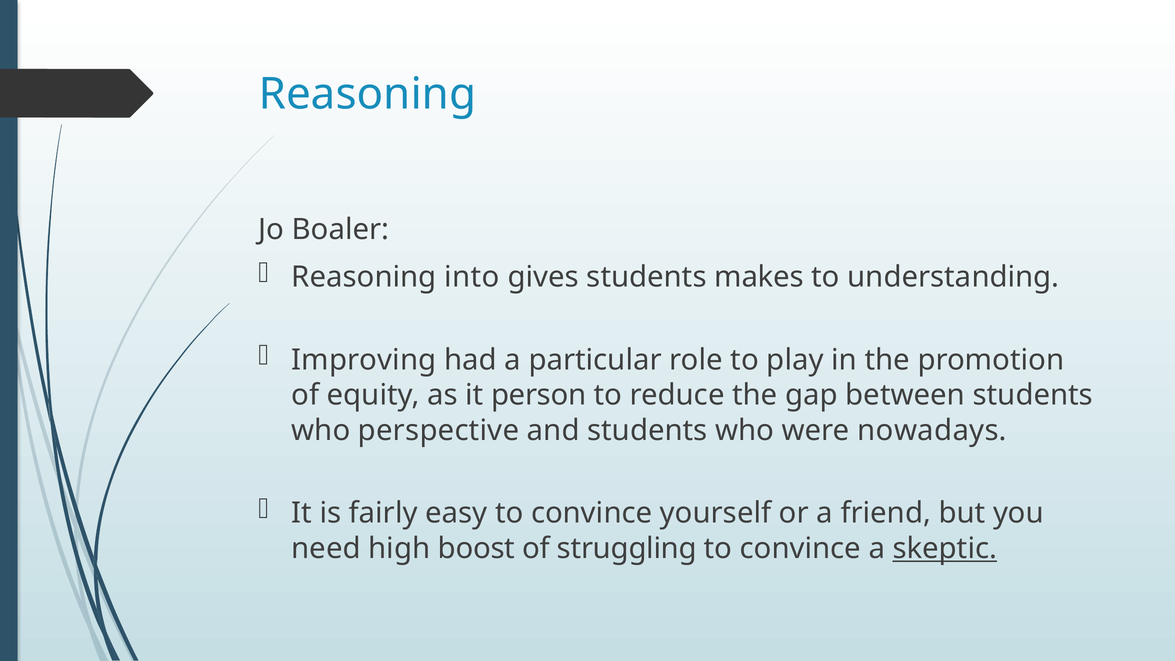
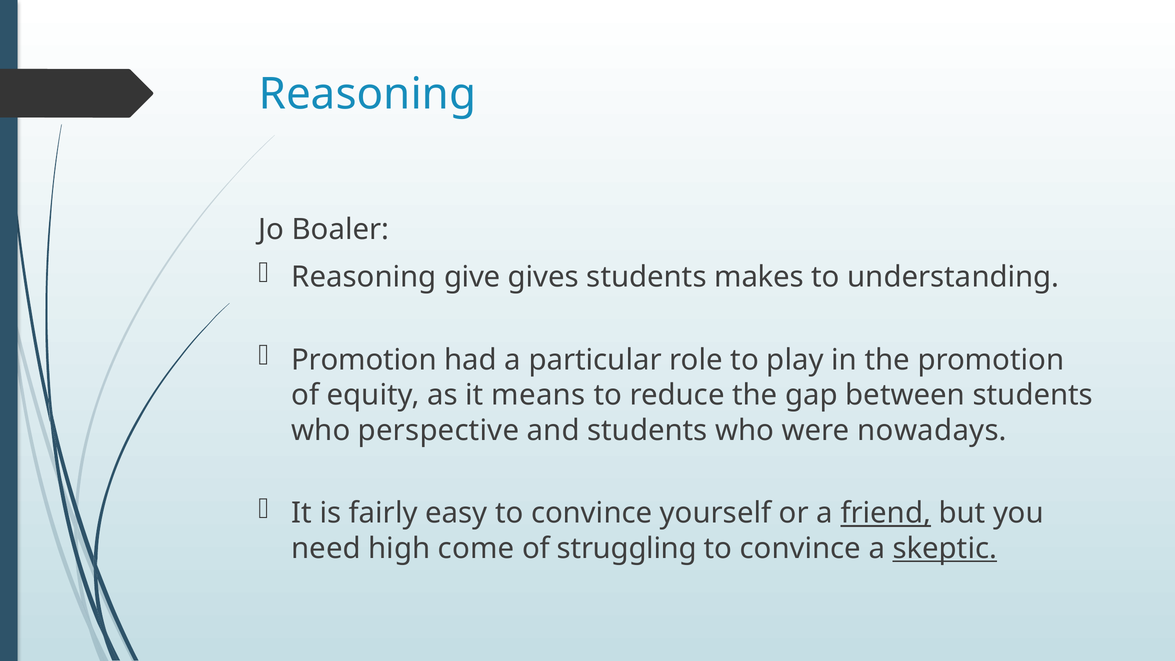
into: into -> give (472, 277)
Improving: Improving -> Promotion (364, 360)
person: person -> means (538, 395)
friend underline: none -> present (886, 513)
boost: boost -> come (476, 548)
